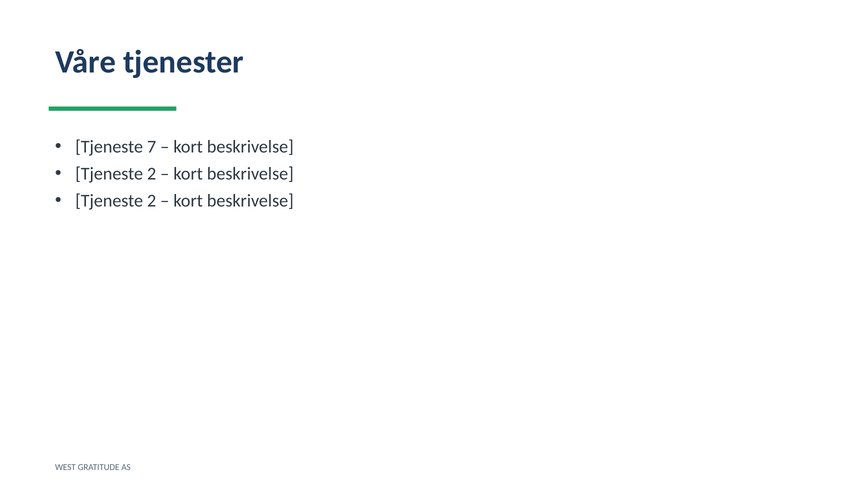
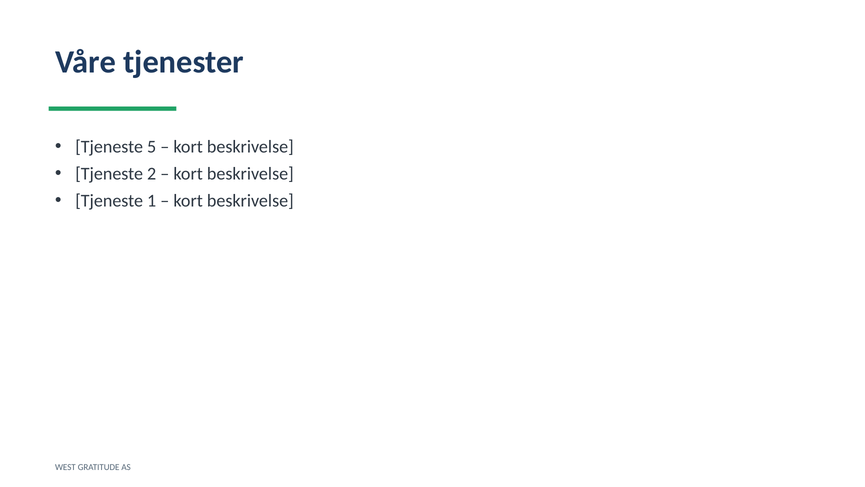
7: 7 -> 5 (152, 147)
2: 2 -> 1 (152, 201)
